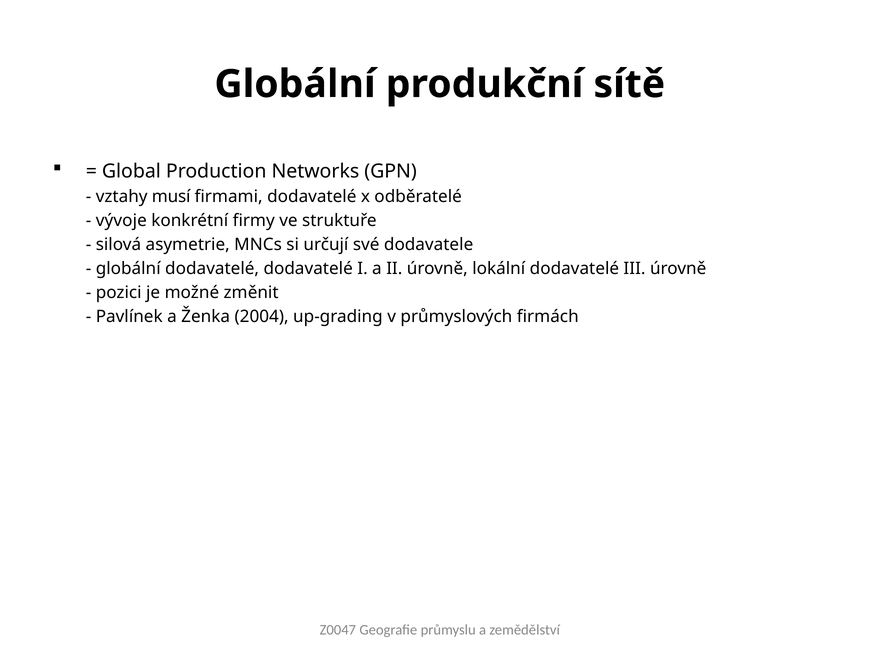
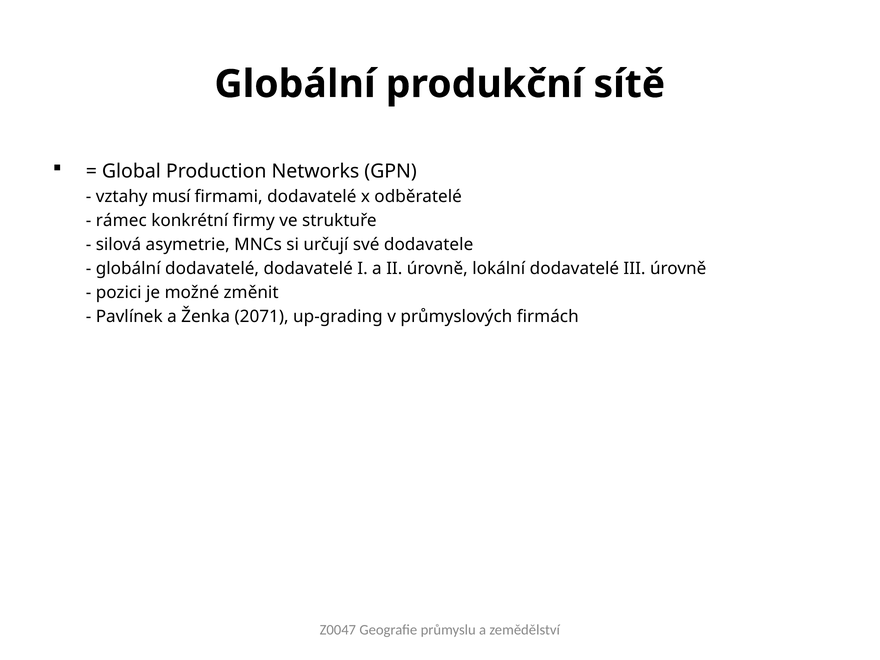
vývoje: vývoje -> rámec (121, 221)
2004: 2004 -> 2071 (262, 317)
